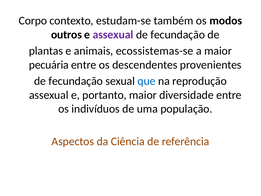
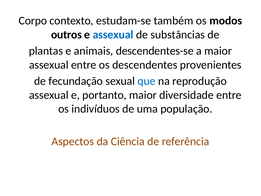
assexual colour: purple -> blue (113, 35)
fecundação: fecundação -> substâncias (178, 35)
ecossistemas-se: ecossistemas-se -> descendentes-se (155, 51)
pecuária: pecuária -> assexual (49, 65)
